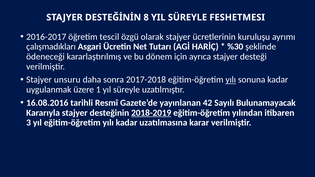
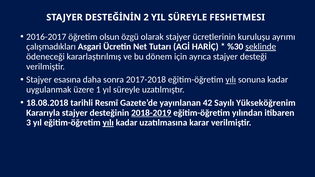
8: 8 -> 2 (146, 17)
tescil: tescil -> olsun (109, 37)
şeklinde underline: none -> present (261, 47)
unsuru: unsuru -> esasına (67, 80)
16.08.2016: 16.08.2016 -> 18.08.2018 (47, 103)
Bulunamayacak: Bulunamayacak -> Yükseköğrenim (266, 103)
yılı underline: none -> present (108, 123)
